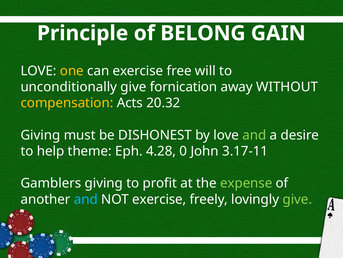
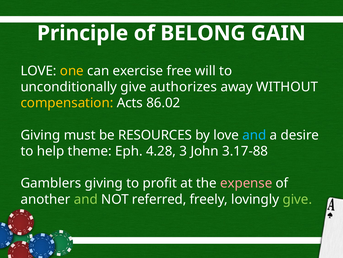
fornication: fornication -> authorizes (183, 87)
20.32: 20.32 -> 86.02 (163, 103)
DISHONEST: DISHONEST -> RESOURCES (155, 135)
and colour: light green -> light blue (254, 135)
0: 0 -> 3 (183, 151)
3.17-11: 3.17-11 -> 3.17-88 (245, 151)
expense colour: light green -> pink (246, 183)
and colour: light blue -> light green (86, 199)
NOT exercise: exercise -> referred (159, 199)
